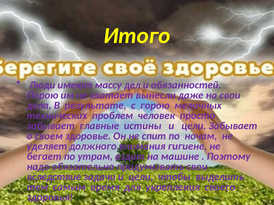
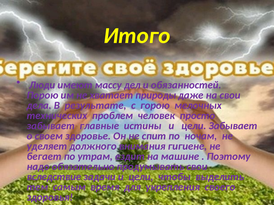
вынесли: вынесли -> природы (156, 95)
